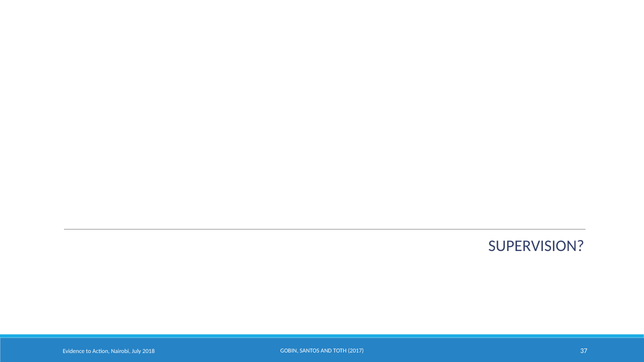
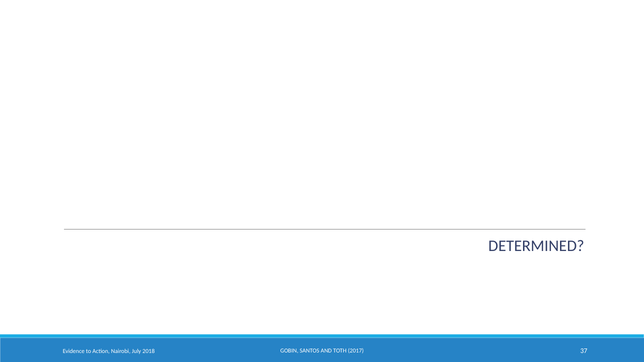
SUPERVISION: SUPERVISION -> DETERMINED (536, 246)
